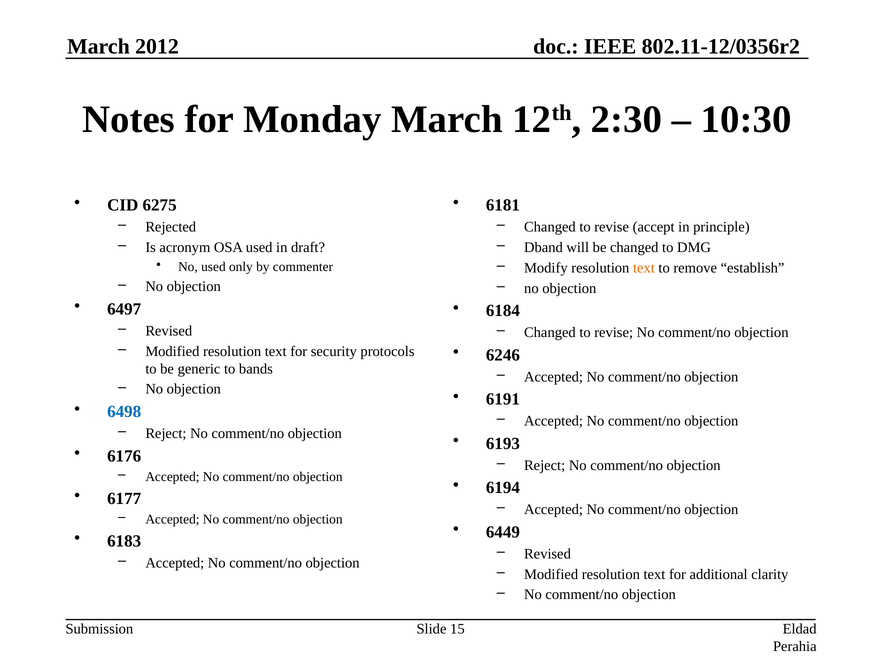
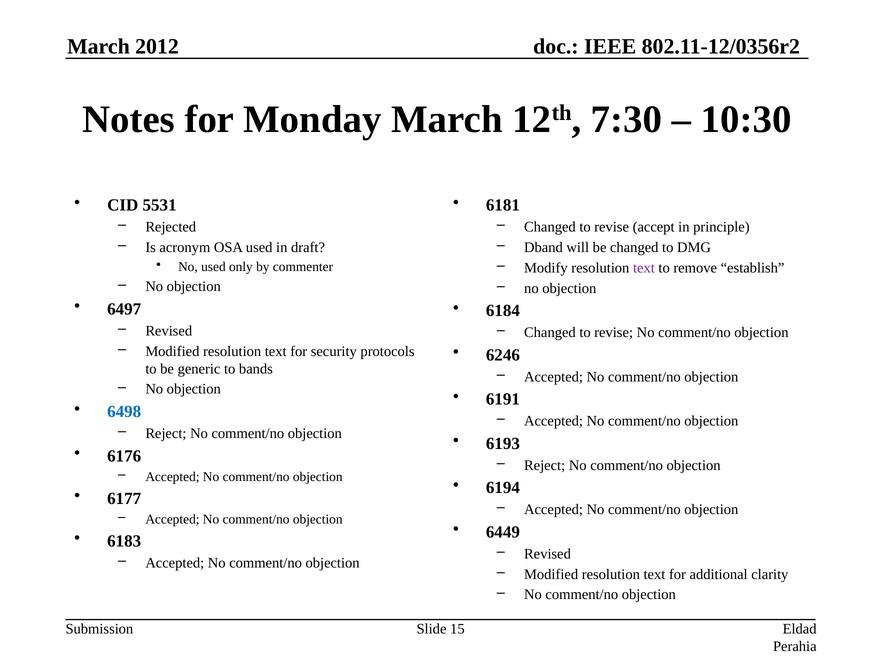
2:30: 2:30 -> 7:30 (626, 119)
6275: 6275 -> 5531 (160, 205)
text colour: orange -> purple (644, 268)
